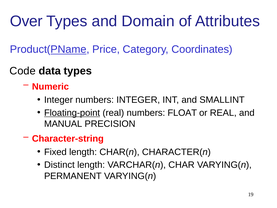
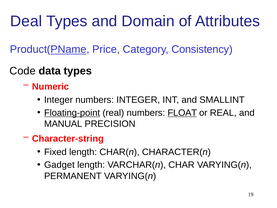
Over: Over -> Deal (26, 21)
Coordinates: Coordinates -> Consistency (202, 49)
FLOAT underline: none -> present (182, 113)
Distinct: Distinct -> Gadget (59, 165)
